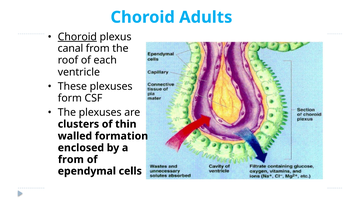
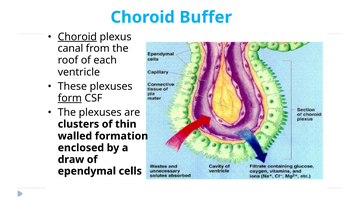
Adults: Adults -> Buffer (206, 17)
form underline: none -> present (70, 98)
from: from -> draw (71, 159)
